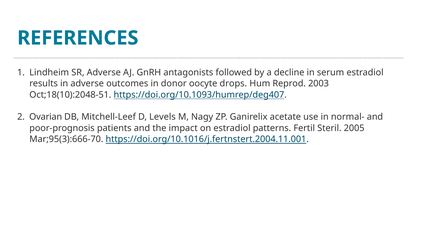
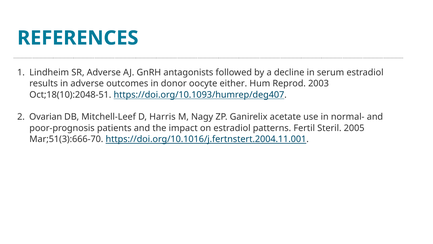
drops: drops -> either (233, 83)
Levels: Levels -> Harris (162, 117)
Mar;95(3):666-70: Mar;95(3):666-70 -> Mar;51(3):666-70 (66, 139)
